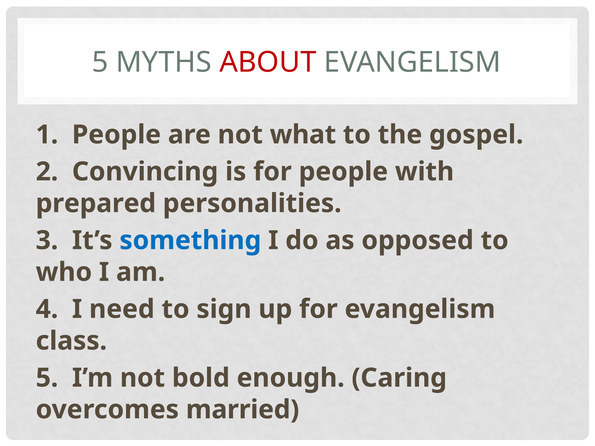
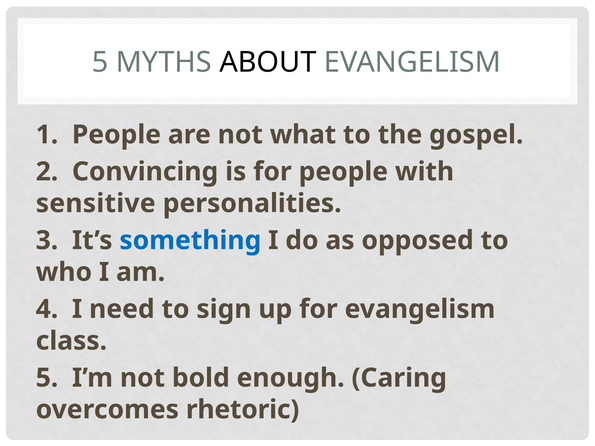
ABOUT colour: red -> black (268, 62)
prepared: prepared -> sensitive (96, 204)
married: married -> rhetoric (243, 410)
